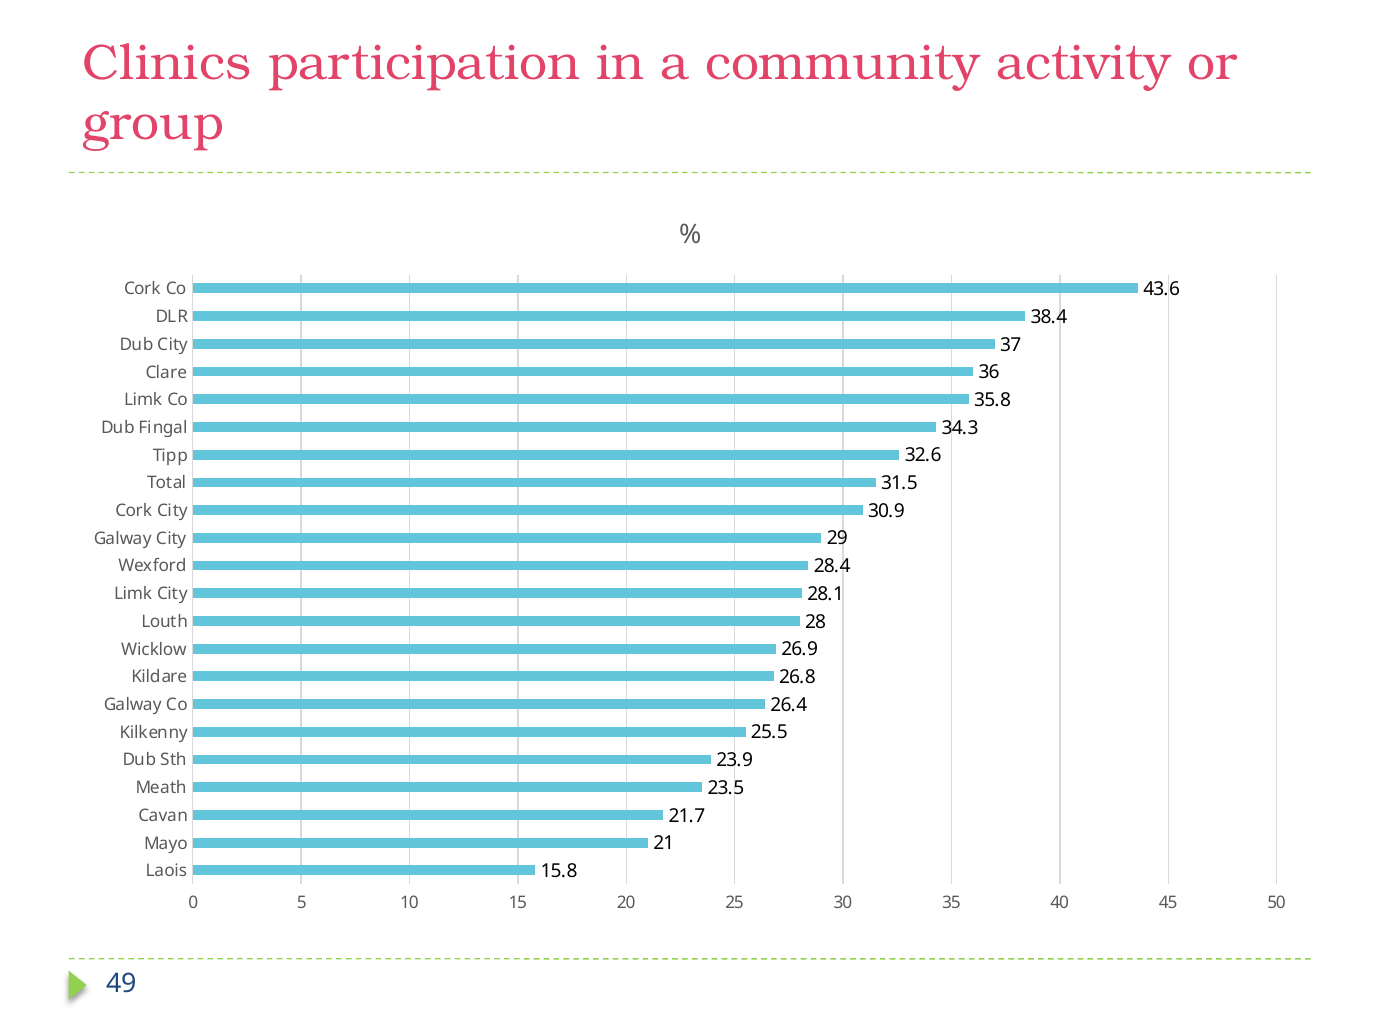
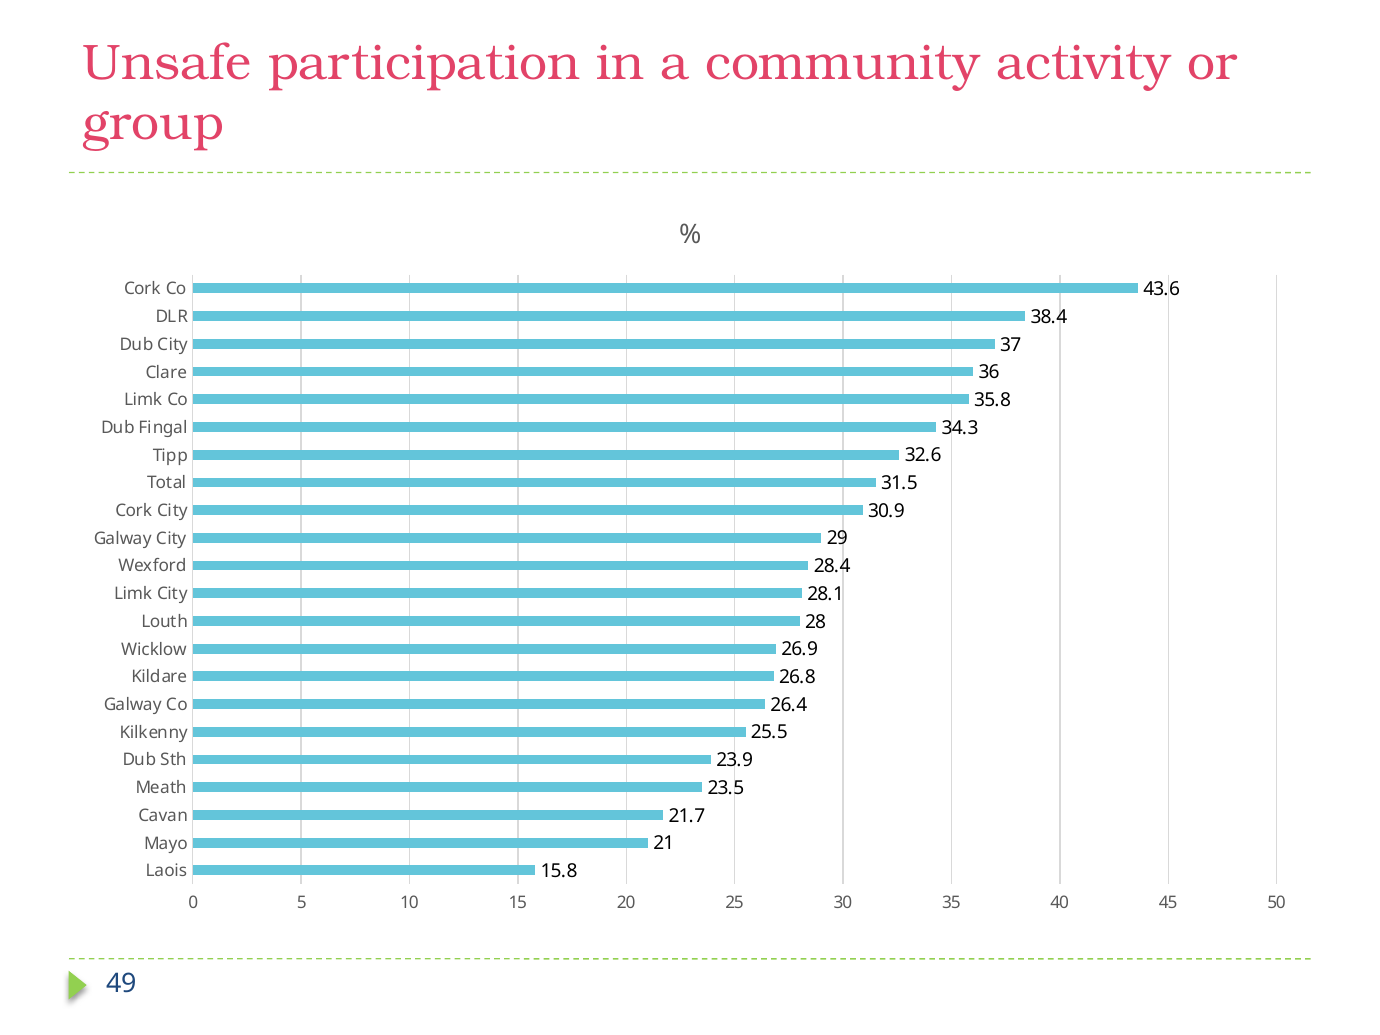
Clinics: Clinics -> Unsafe (167, 63)
